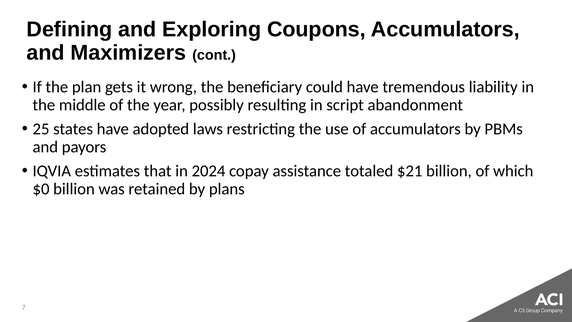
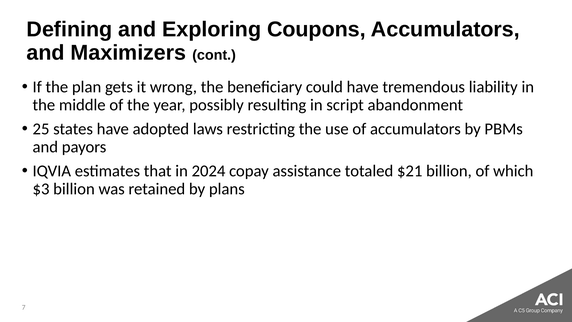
$0: $0 -> $3 (41, 189)
